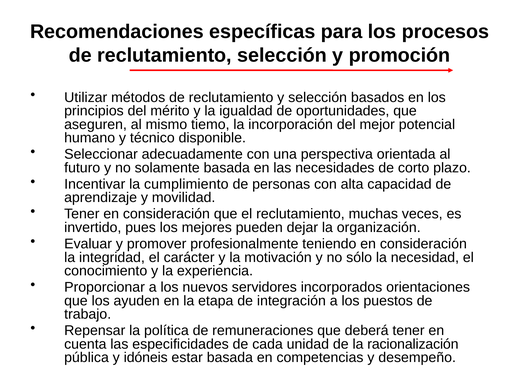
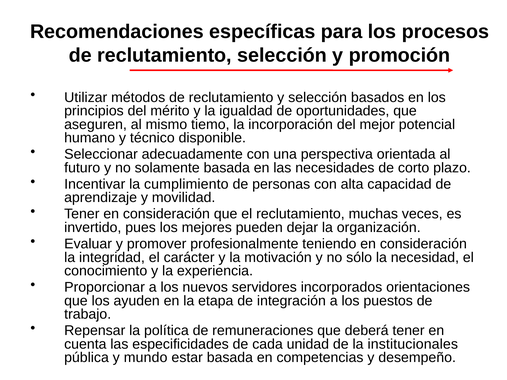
racionalización: racionalización -> institucionales (413, 344)
idóneis: idóneis -> mundo (146, 358)
